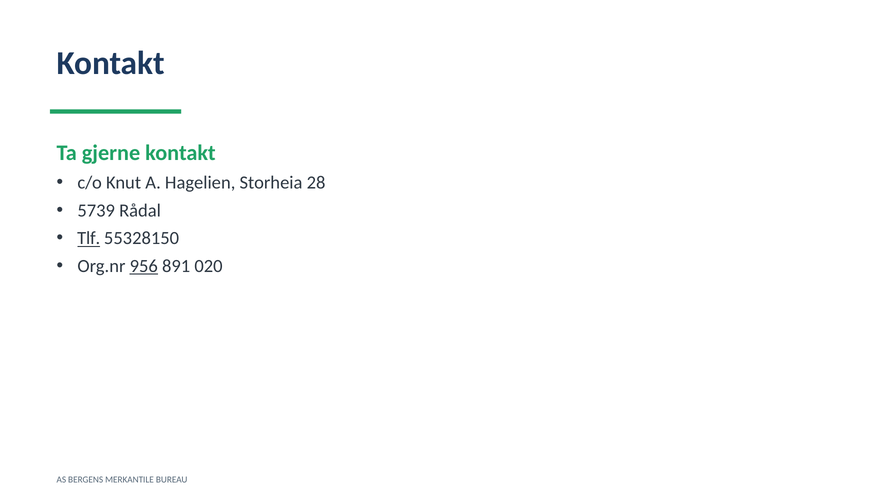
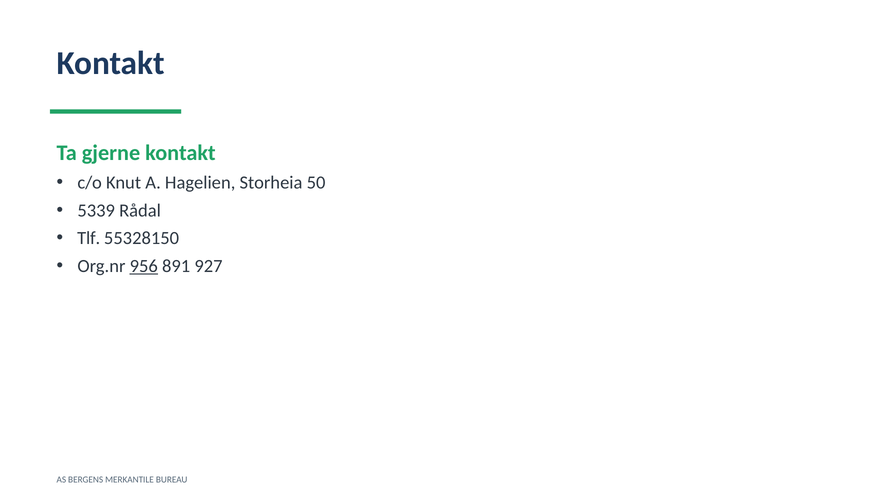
28: 28 -> 50 (316, 183)
5739: 5739 -> 5339 (96, 211)
Tlf underline: present -> none (89, 238)
020: 020 -> 927 (209, 266)
